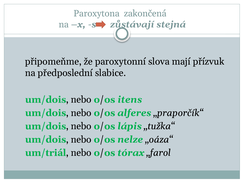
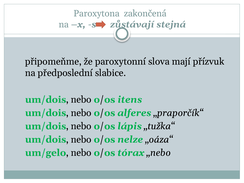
um/triál: um/triál -> um/gelo (46, 153)
„farol: „farol -> „nebo (159, 153)
